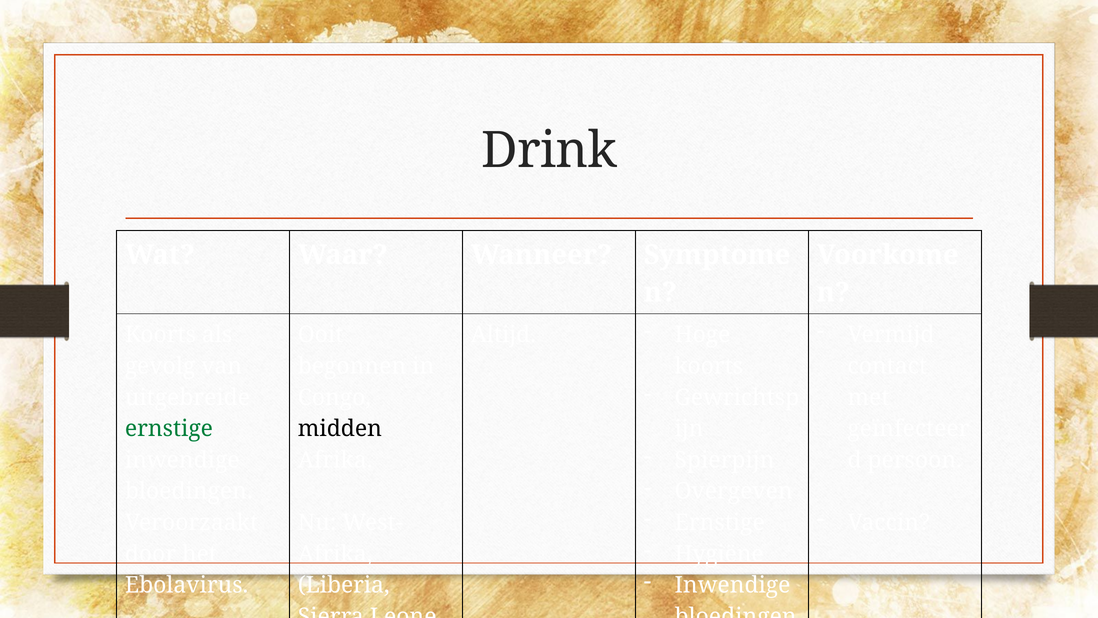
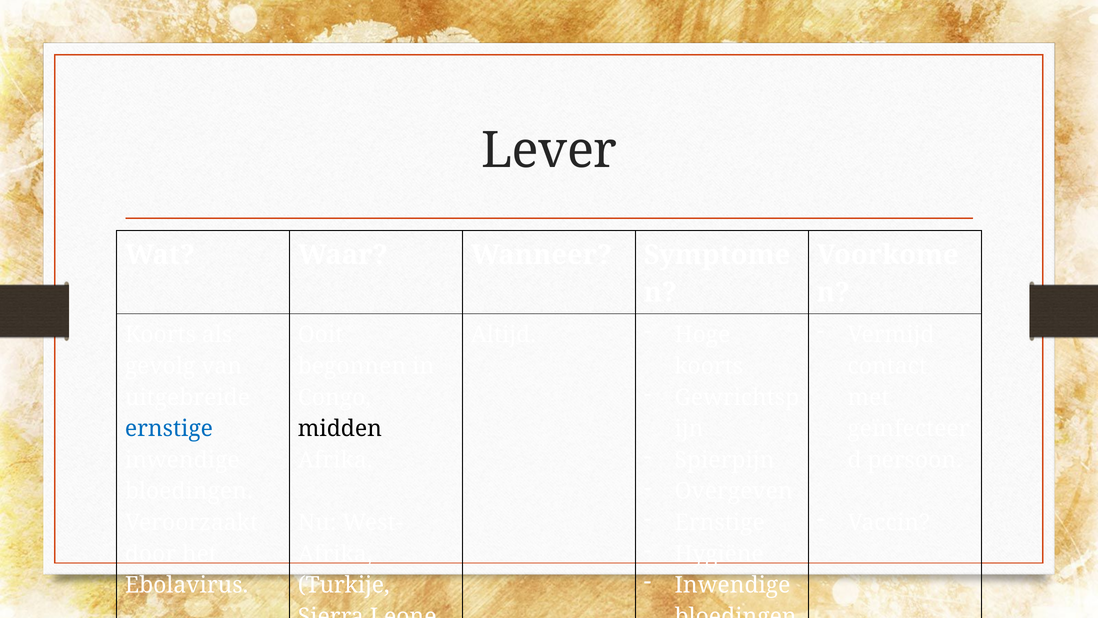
Drink: Drink -> Lever (549, 151)
ernstige colour: green -> blue (169, 429)
Liberia: Liberia -> Turkije (344, 585)
